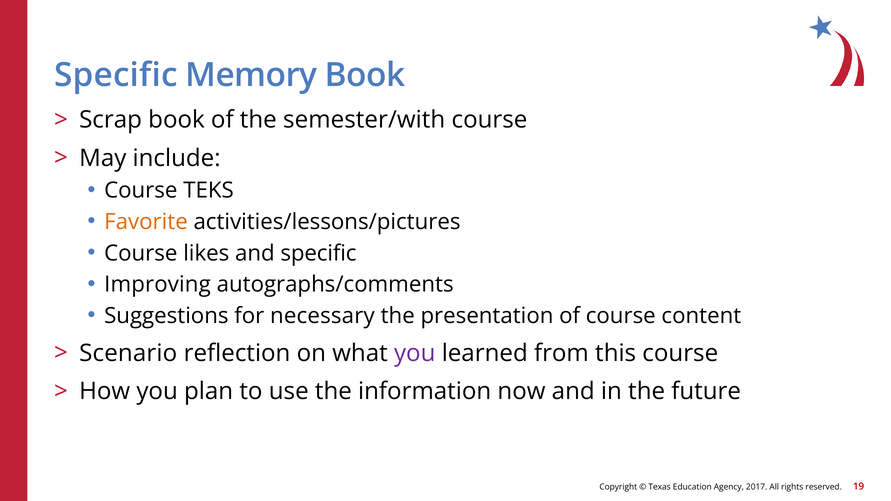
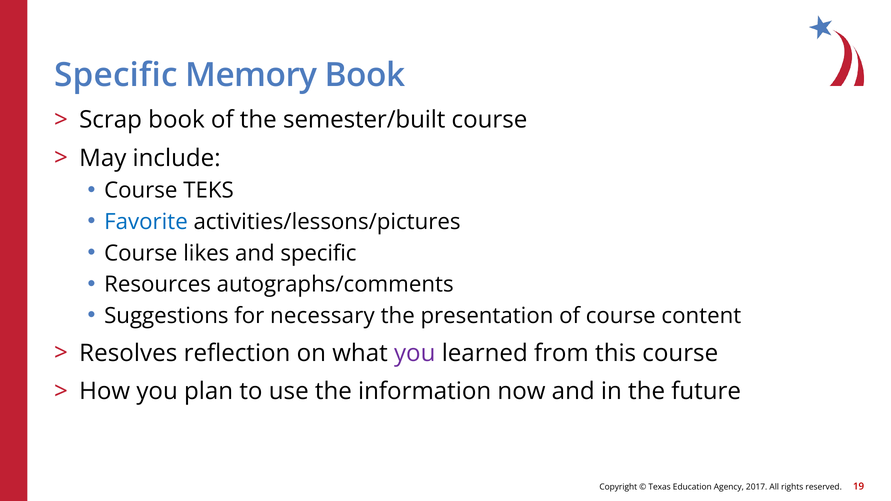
semester/with: semester/with -> semester/built (364, 120)
Favorite colour: orange -> blue (146, 222)
Improving: Improving -> Resources (158, 285)
Scenario: Scenario -> Resolves (128, 353)
